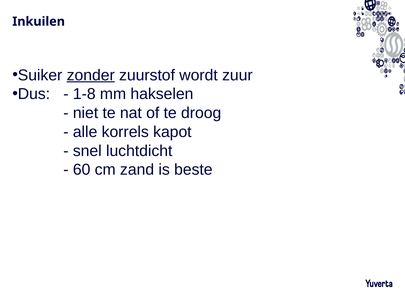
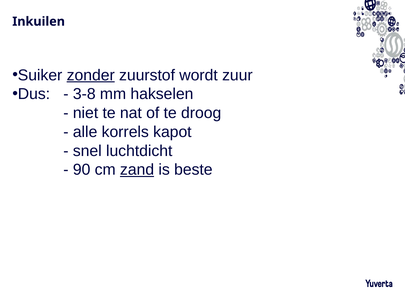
1-8: 1-8 -> 3-8 (84, 94)
60: 60 -> 90 (82, 170)
zand underline: none -> present (137, 170)
